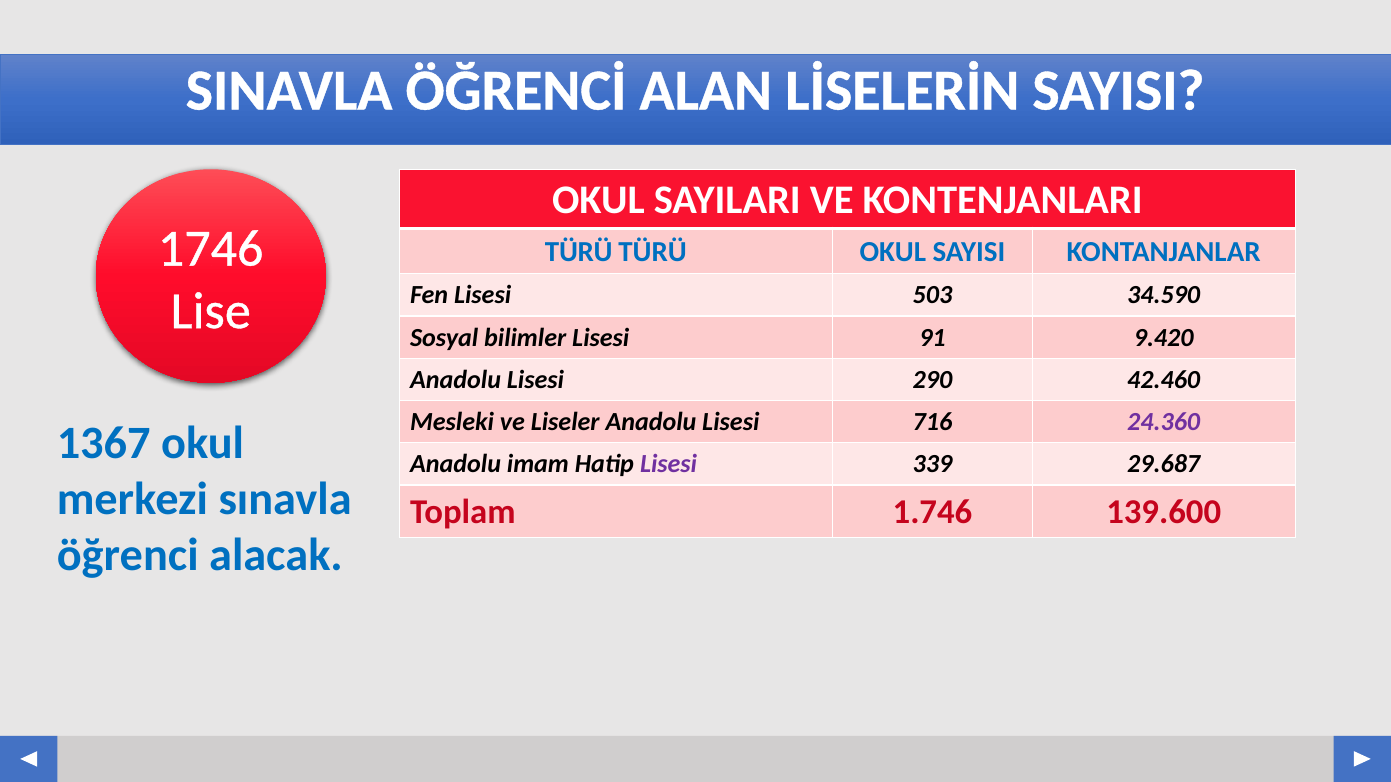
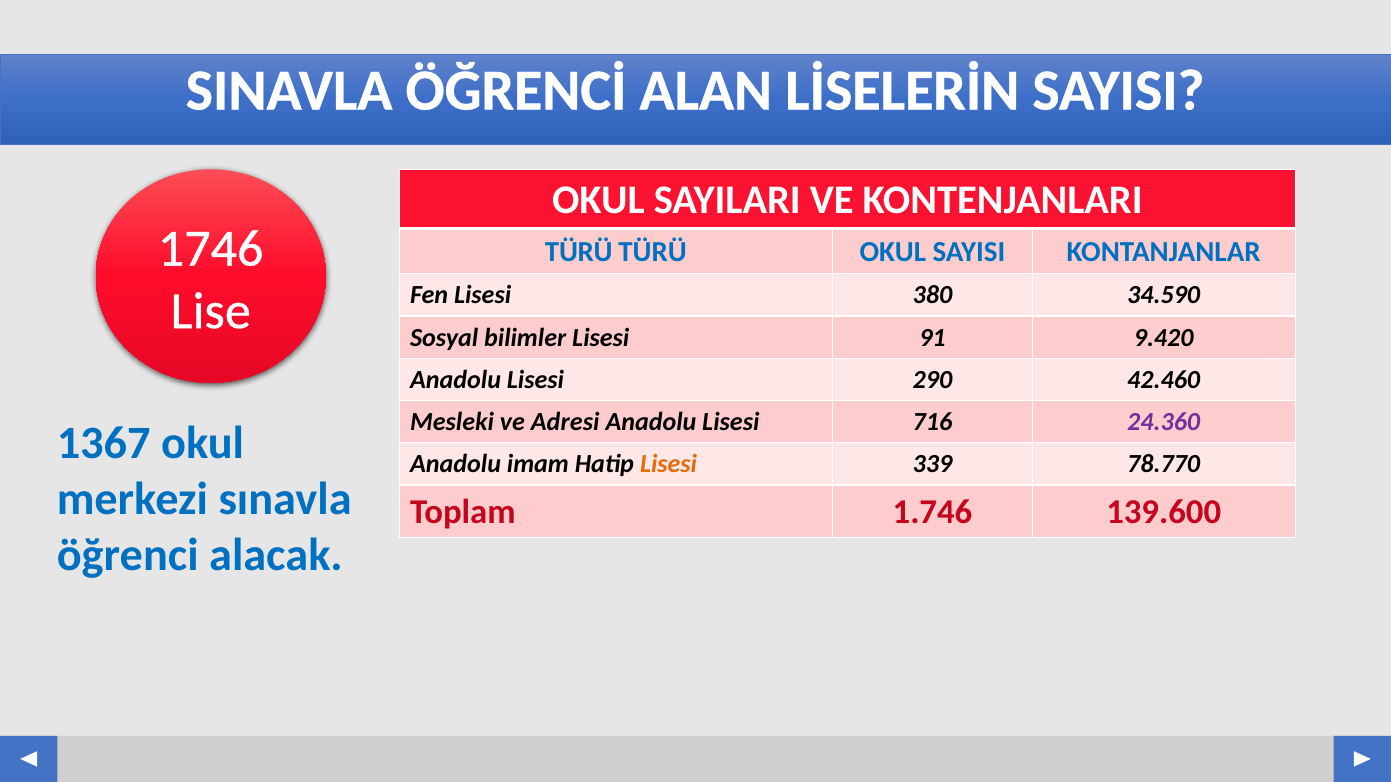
503: 503 -> 380 (932, 295)
Liseler: Liseler -> Adresi (565, 422)
Lisesi colour: purple -> orange (669, 465)
29.687: 29.687 -> 78.770 (1164, 465)
